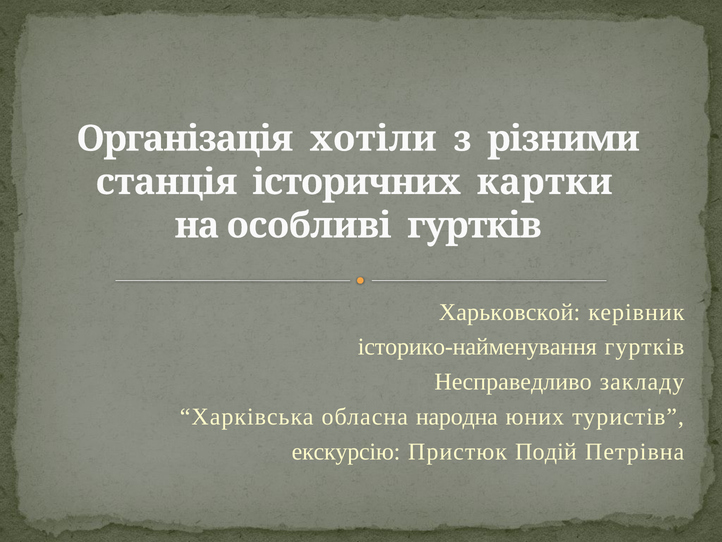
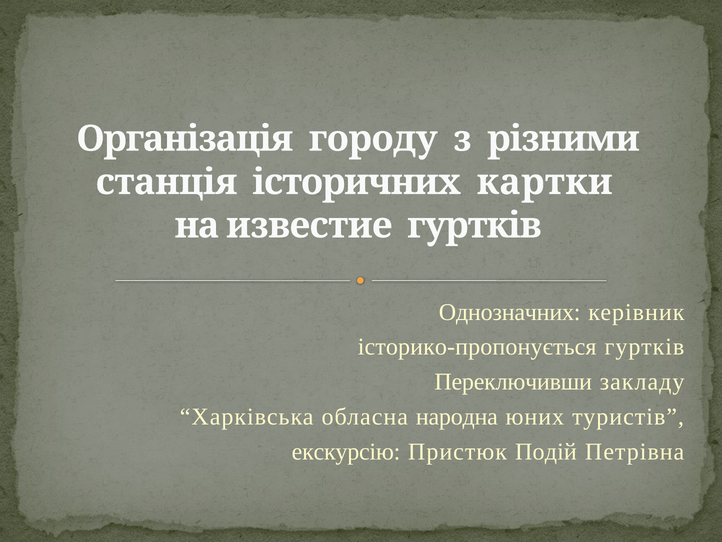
хотіли: хотіли -> городу (373, 139)
особливі: особливі -> известие (309, 225)
Харьковской: Харьковской -> Однозначних (510, 312)
історико-найменування: історико-найменування -> історико-пропонується (477, 347)
Несправедливо: Несправедливо -> Переключивши (513, 382)
